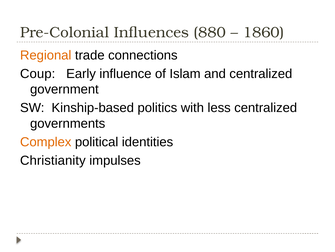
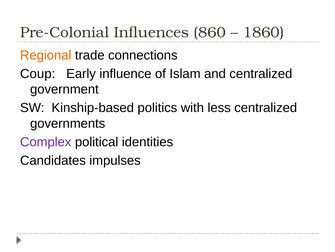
880: 880 -> 860 (210, 32)
Complex colour: orange -> purple (46, 142)
Christianity: Christianity -> Candidates (53, 160)
